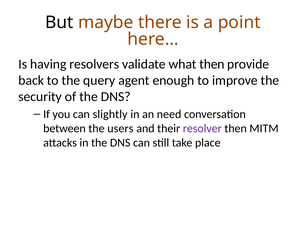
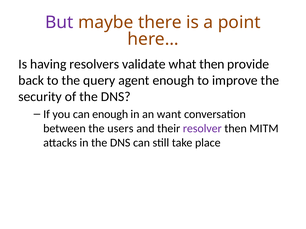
But colour: black -> purple (59, 23)
can slightly: slightly -> enough (110, 114)
need: need -> want (169, 114)
